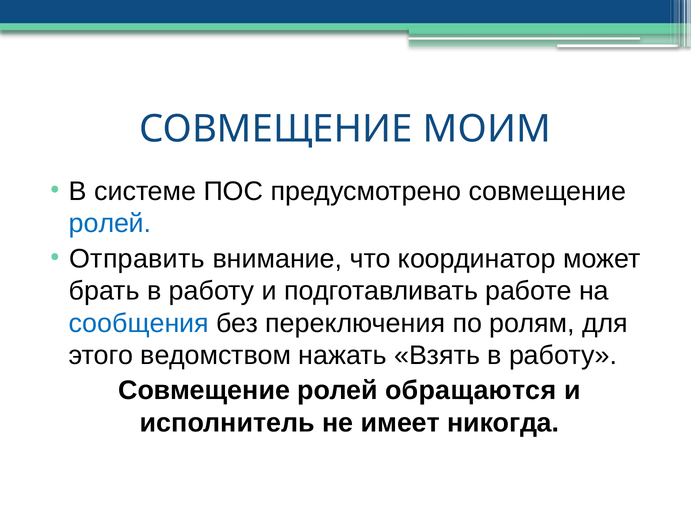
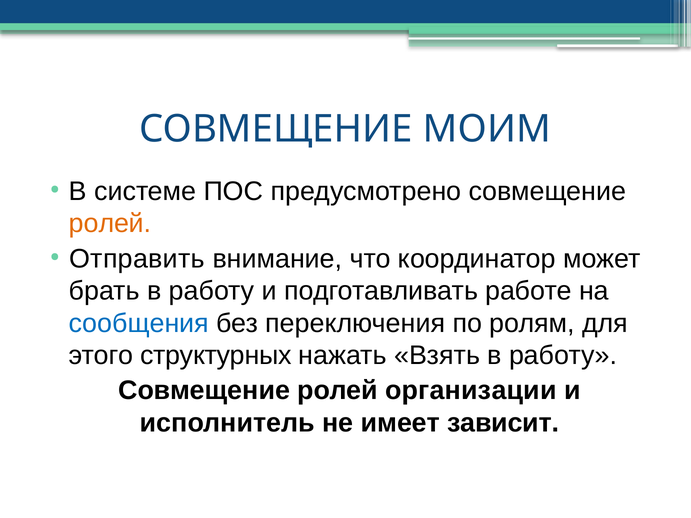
ролей colour: blue -> orange (110, 224)
ведомством: ведомством -> структурных (216, 356)
обращаются: обращаются -> организации (471, 391)
никогда: никогда -> зависит (503, 423)
